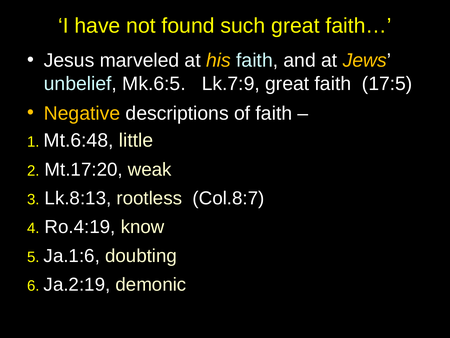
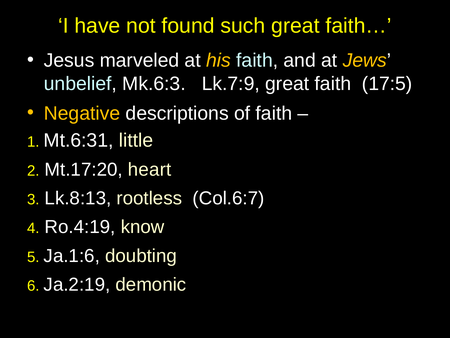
Mk.6:5: Mk.6:5 -> Mk.6:3 (154, 83)
Mt.6:48: Mt.6:48 -> Mt.6:31 (79, 140)
weak: weak -> heart (150, 169)
Col.8:7: Col.8:7 -> Col.6:7 (229, 198)
